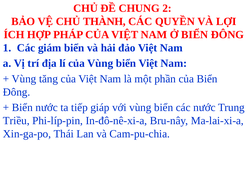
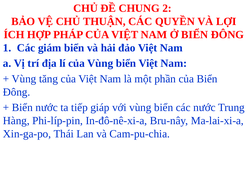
THÀNH: THÀNH -> THUẬN (104, 21)
Triều: Triều -> Hàng (16, 121)
